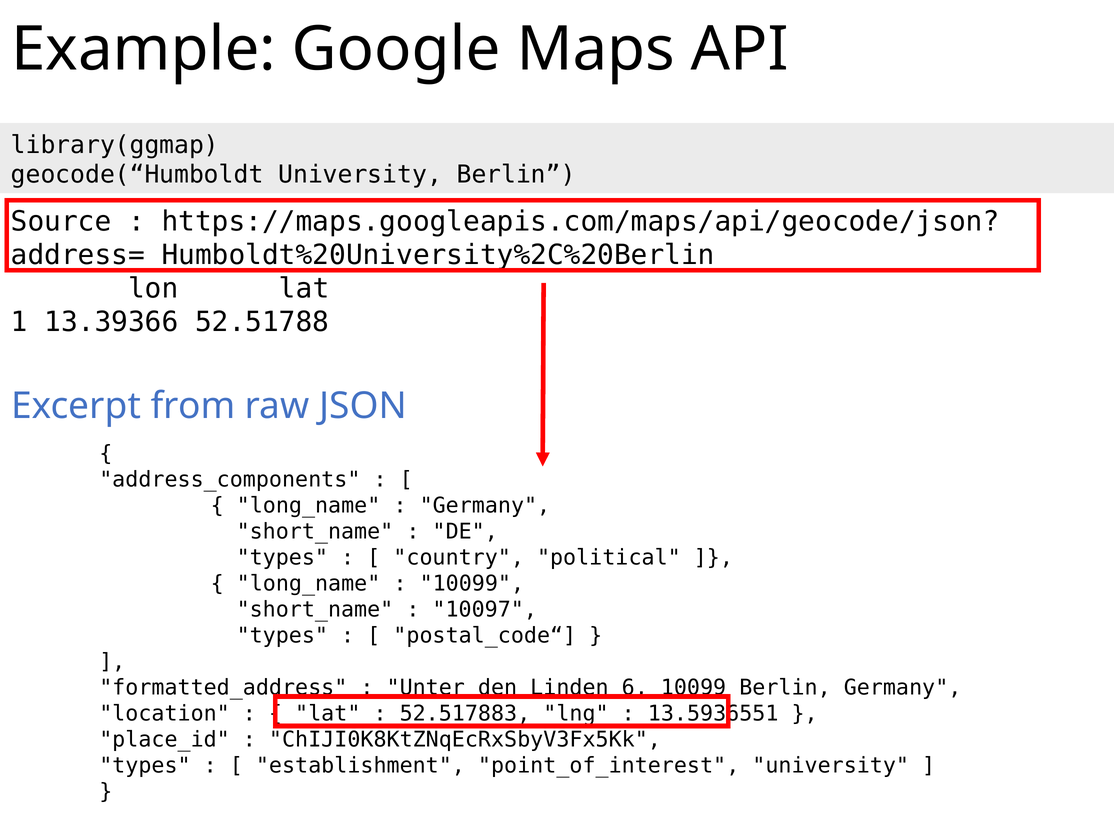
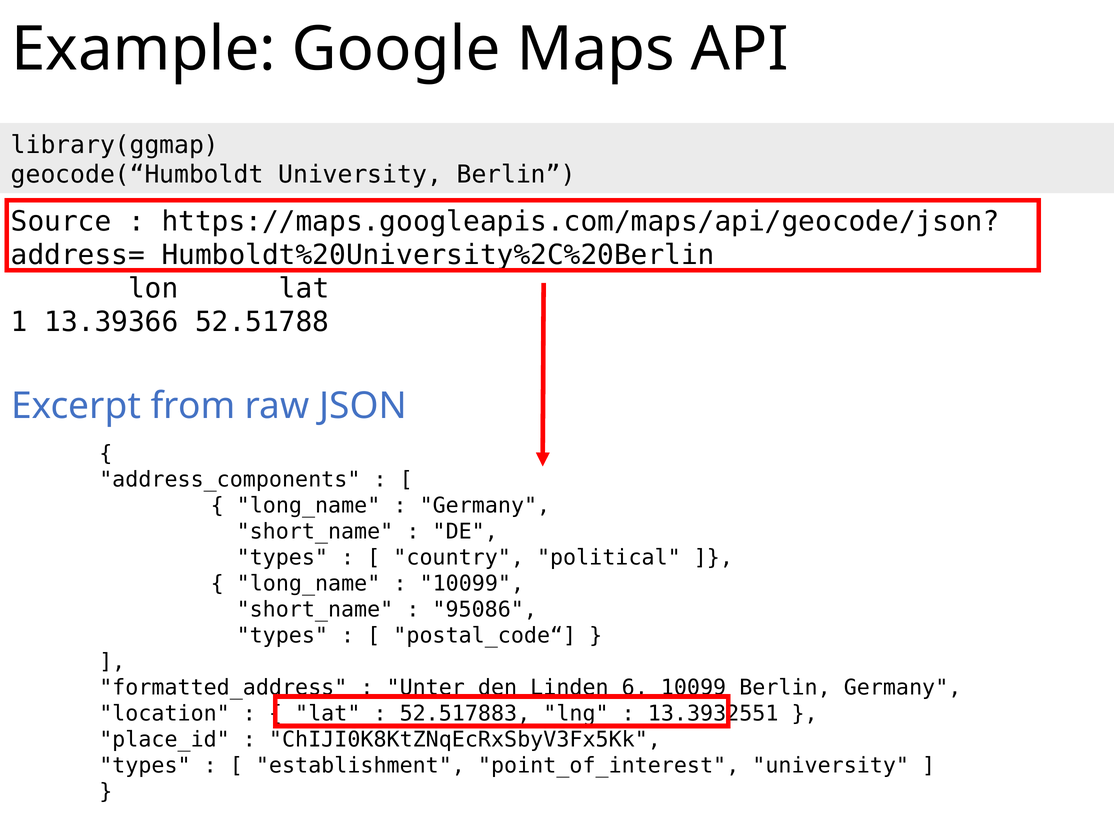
10097: 10097 -> 95086 (485, 610)
13.5936551: 13.5936551 -> 13.3932551 (713, 714)
